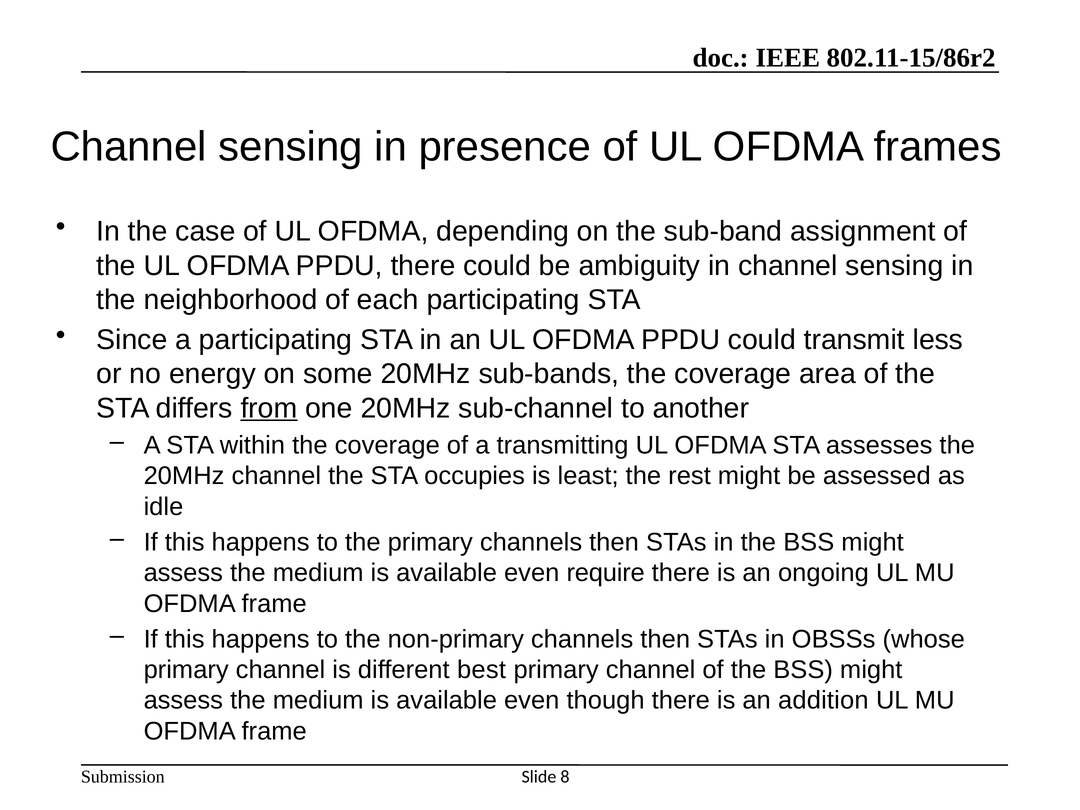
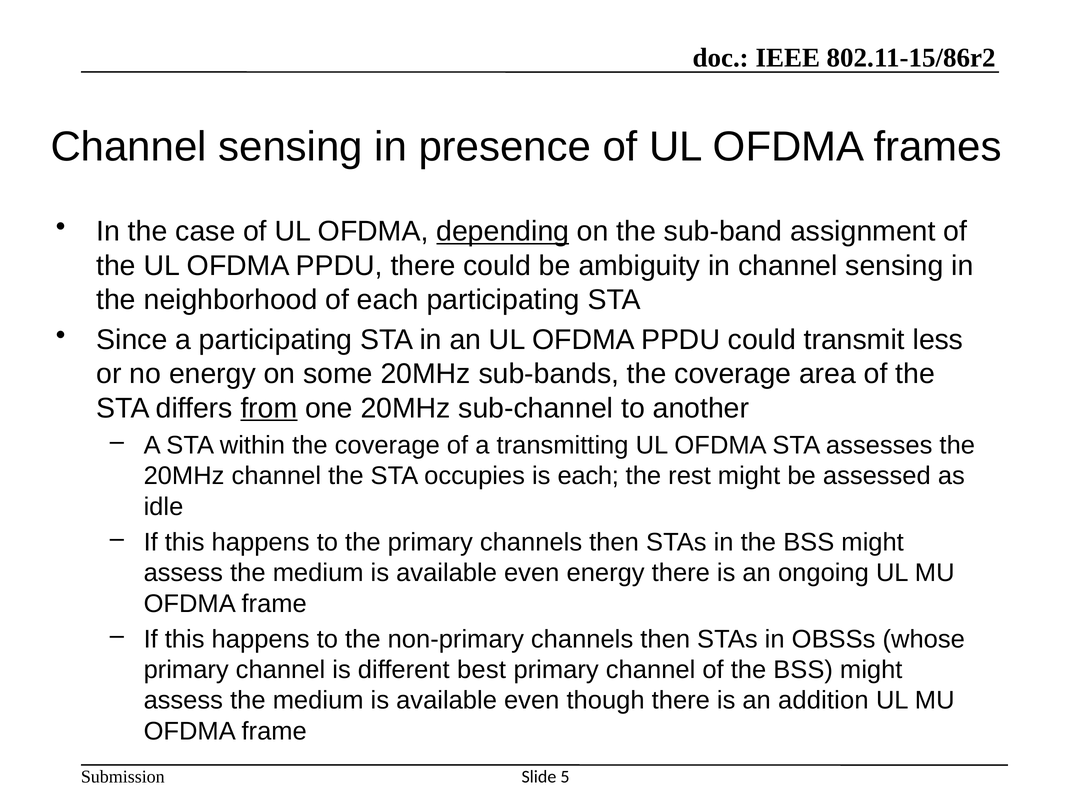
depending underline: none -> present (503, 232)
is least: least -> each (588, 476)
even require: require -> energy (606, 573)
8: 8 -> 5 (565, 777)
